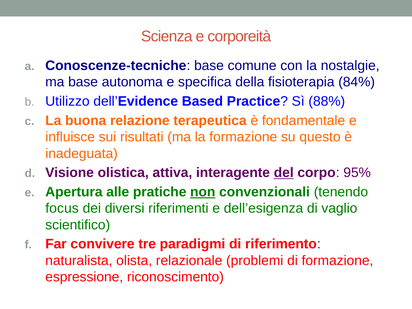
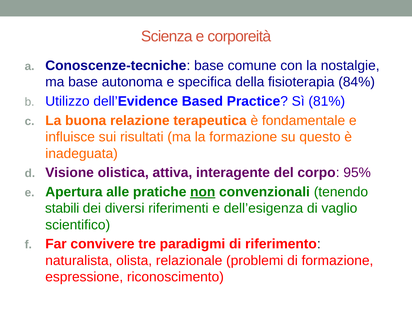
88%: 88% -> 81% (327, 101)
del underline: present -> none (284, 173)
focus: focus -> stabili (62, 208)
